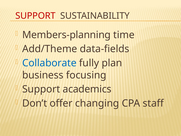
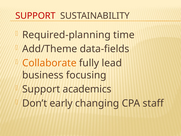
Members-planning: Members-planning -> Required-planning (66, 35)
Collaborate colour: blue -> orange (49, 63)
plan: plan -> lead (112, 63)
offer: offer -> early (61, 103)
